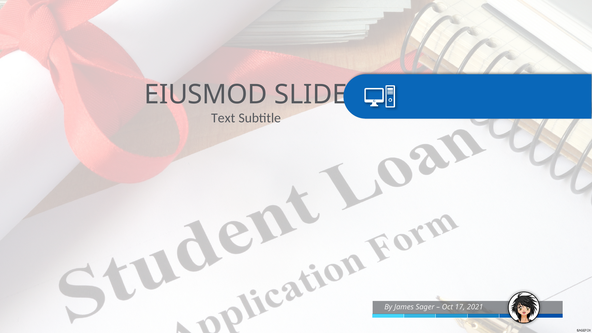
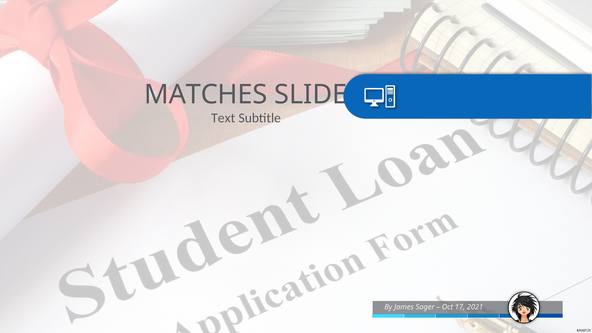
EIUSMOD: EIUSMOD -> MATCHES (206, 94)
